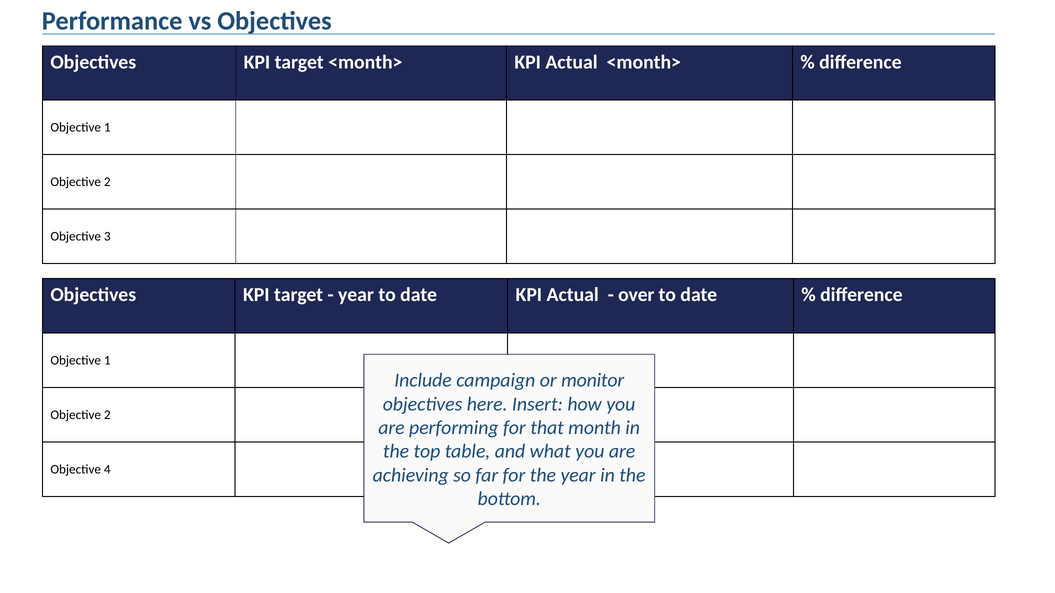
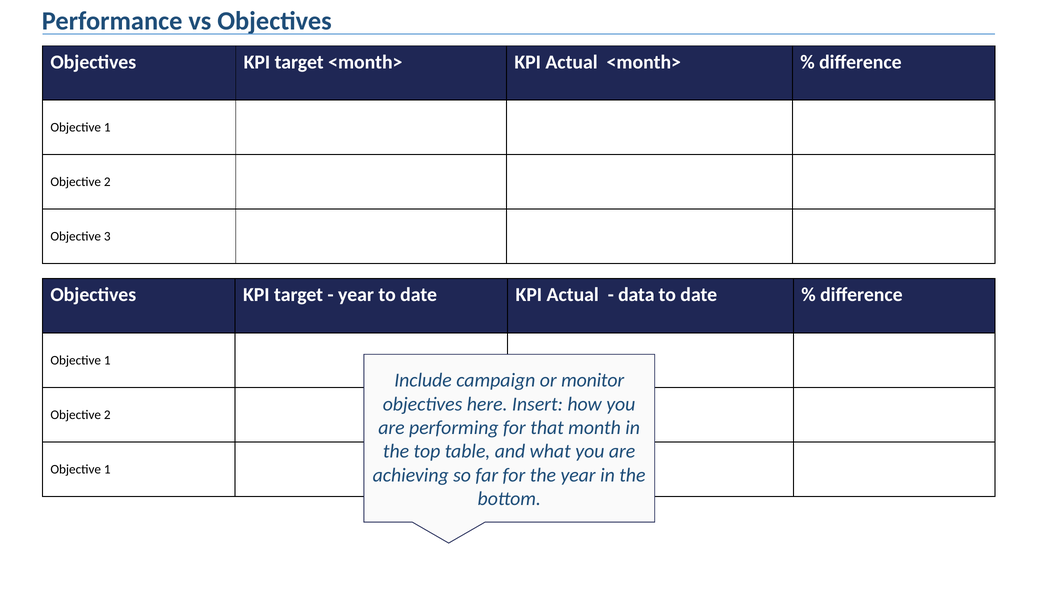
over: over -> data (636, 295)
4: 4 -> 1 (107, 470)
